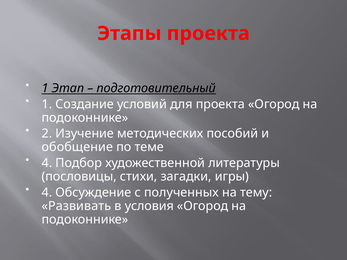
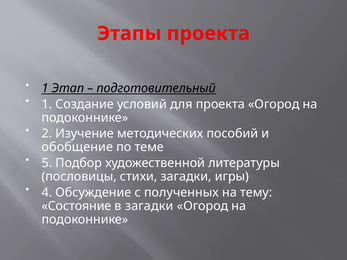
4: 4 -> 5 (47, 163)
Развивать: Развивать -> Состояние (76, 206)
в условия: условия -> загадки (149, 206)
